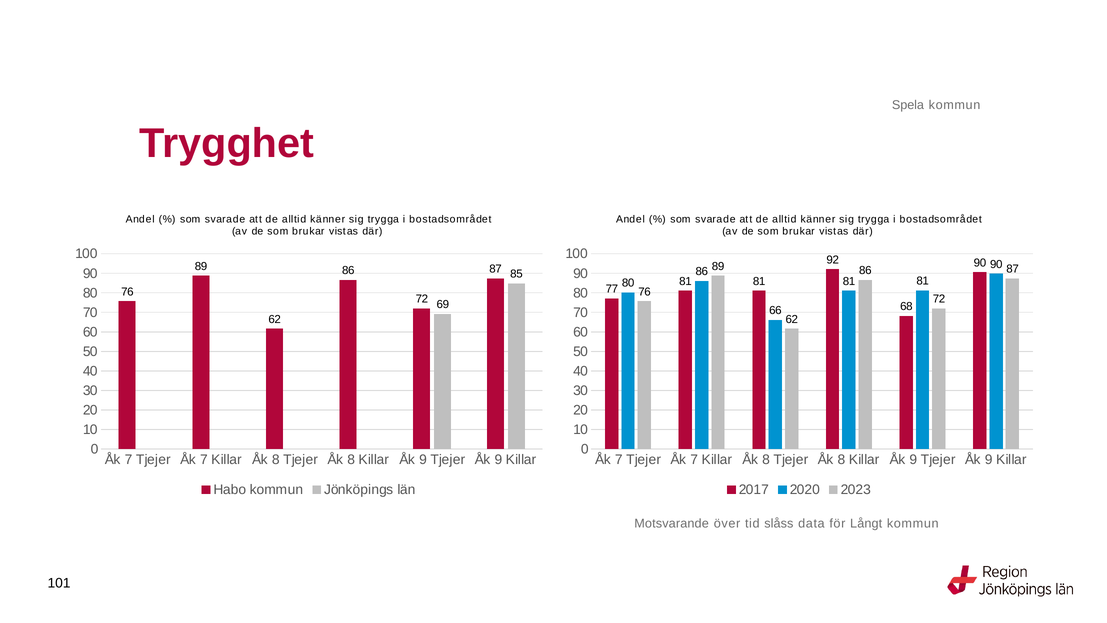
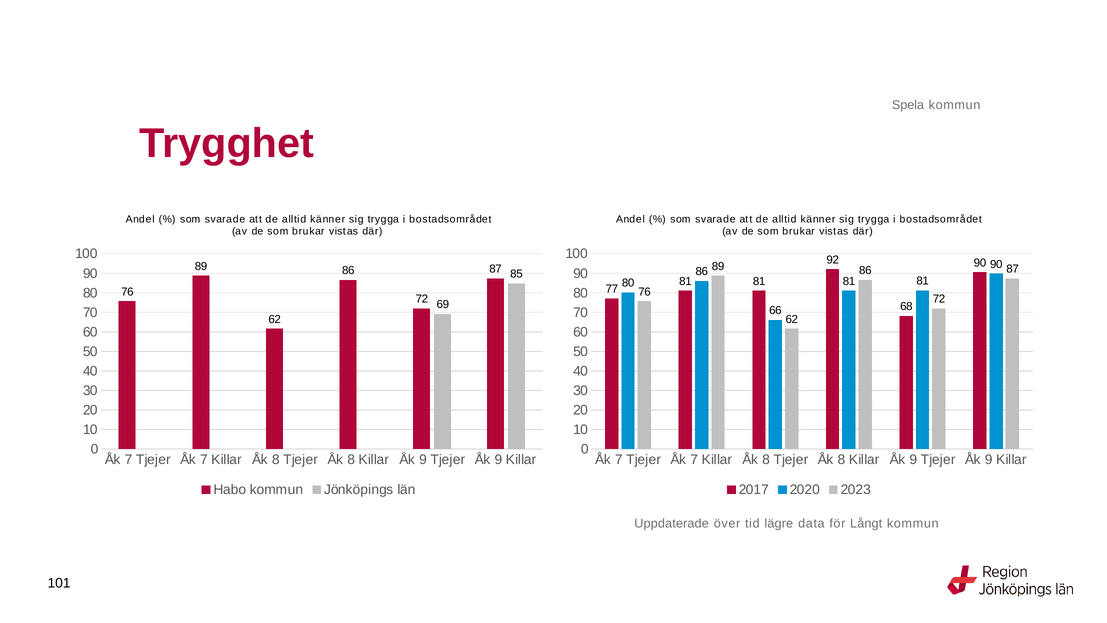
Motsvarande: Motsvarande -> Uppdaterade (672, 524)
slåss: slåss -> lägre (779, 524)
